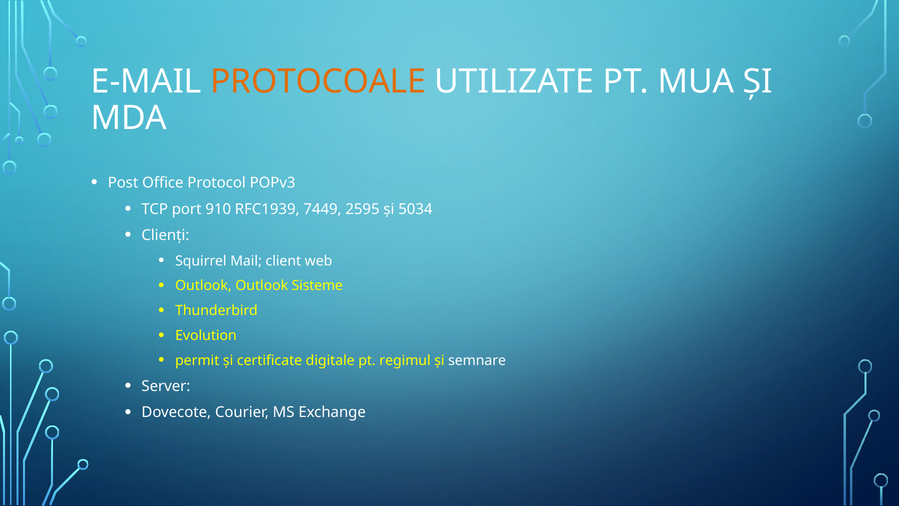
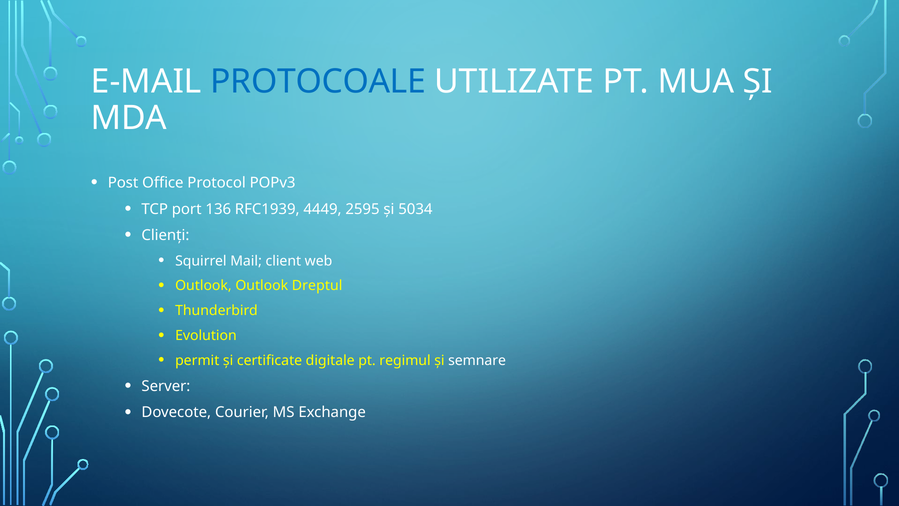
PROTOCOALE colour: orange -> blue (318, 82)
910: 910 -> 136 (218, 209)
7449: 7449 -> 4449 (323, 209)
Sisteme: Sisteme -> Dreptul (317, 286)
